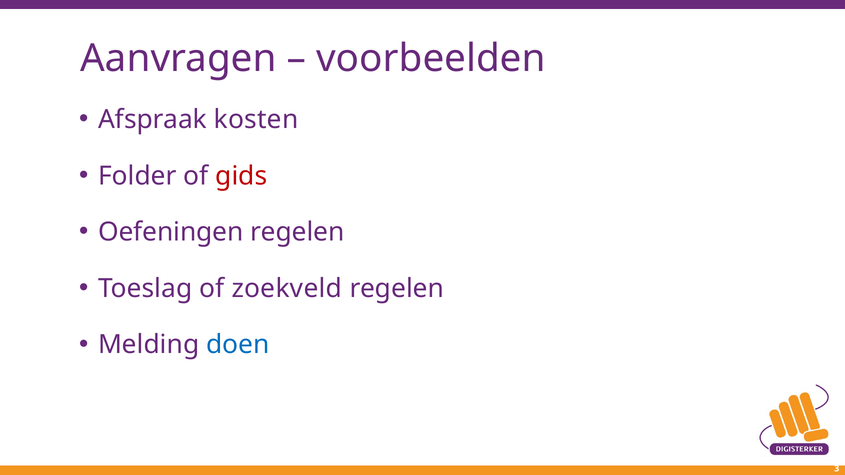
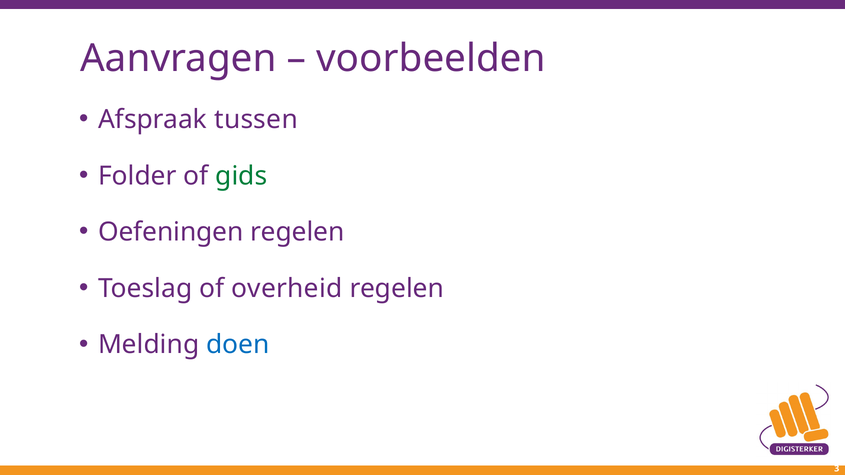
kosten: kosten -> tussen (256, 120)
gids colour: red -> green (241, 176)
zoekveld: zoekveld -> overheid (287, 289)
